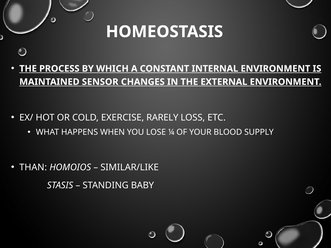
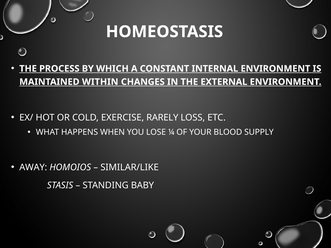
SENSOR: SENSOR -> WITHIN (100, 82)
THAN: THAN -> AWAY (33, 168)
